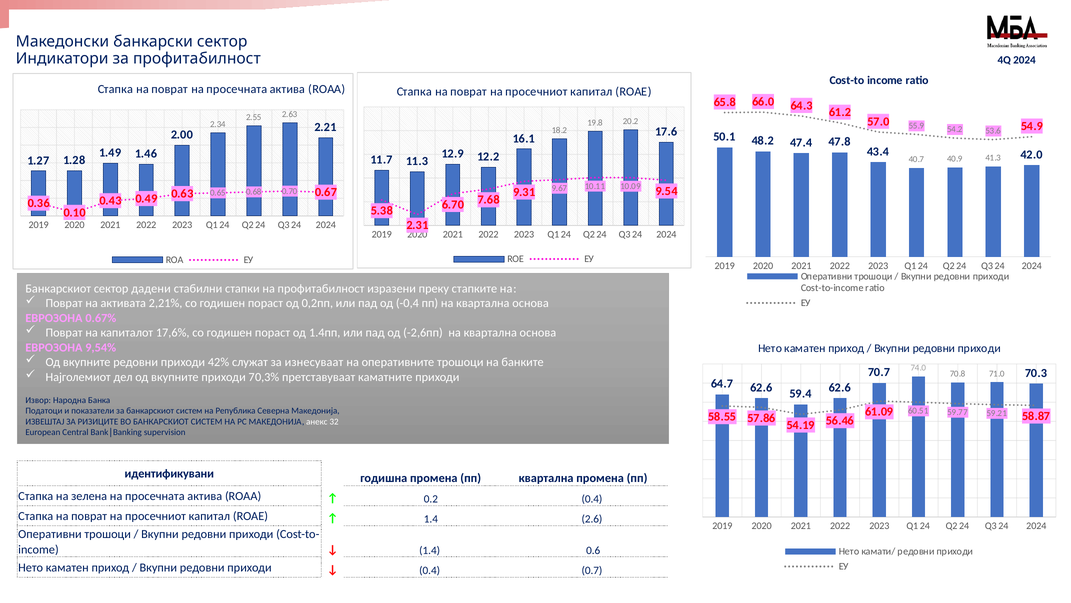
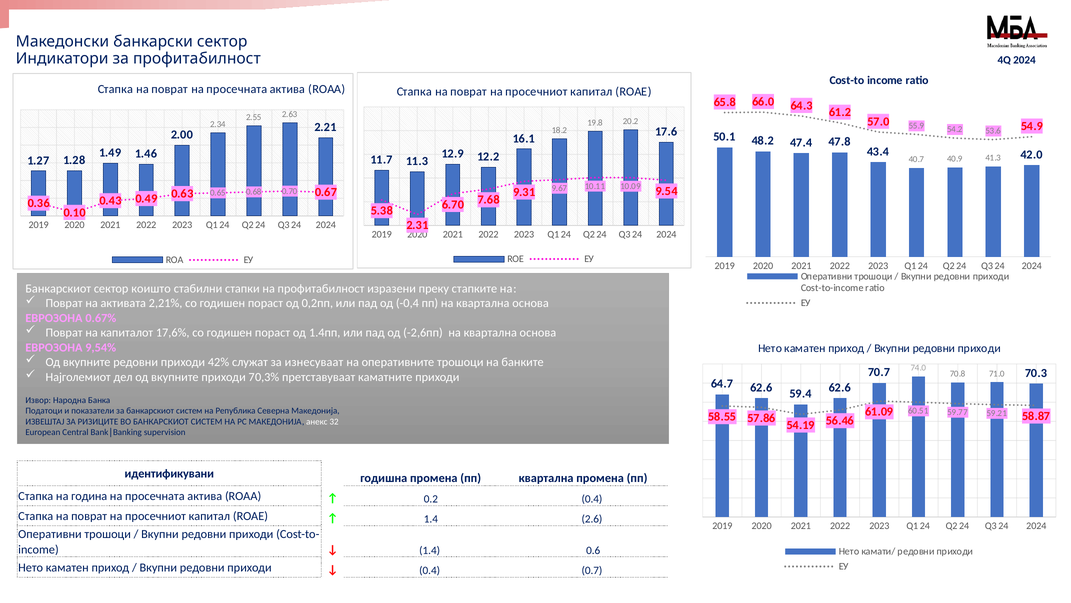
дадени: дадени -> коишто (151, 288)
зелена: зелена -> година (89, 496)
